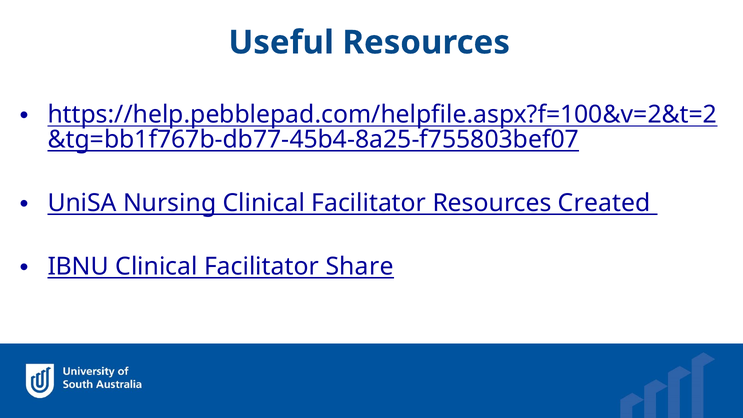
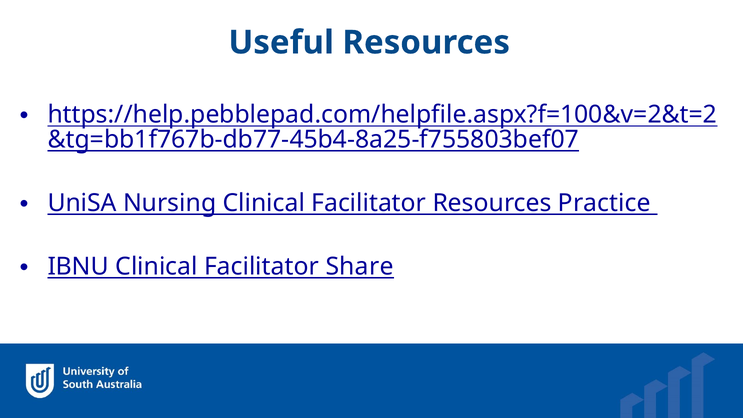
Created: Created -> Practice (604, 203)
